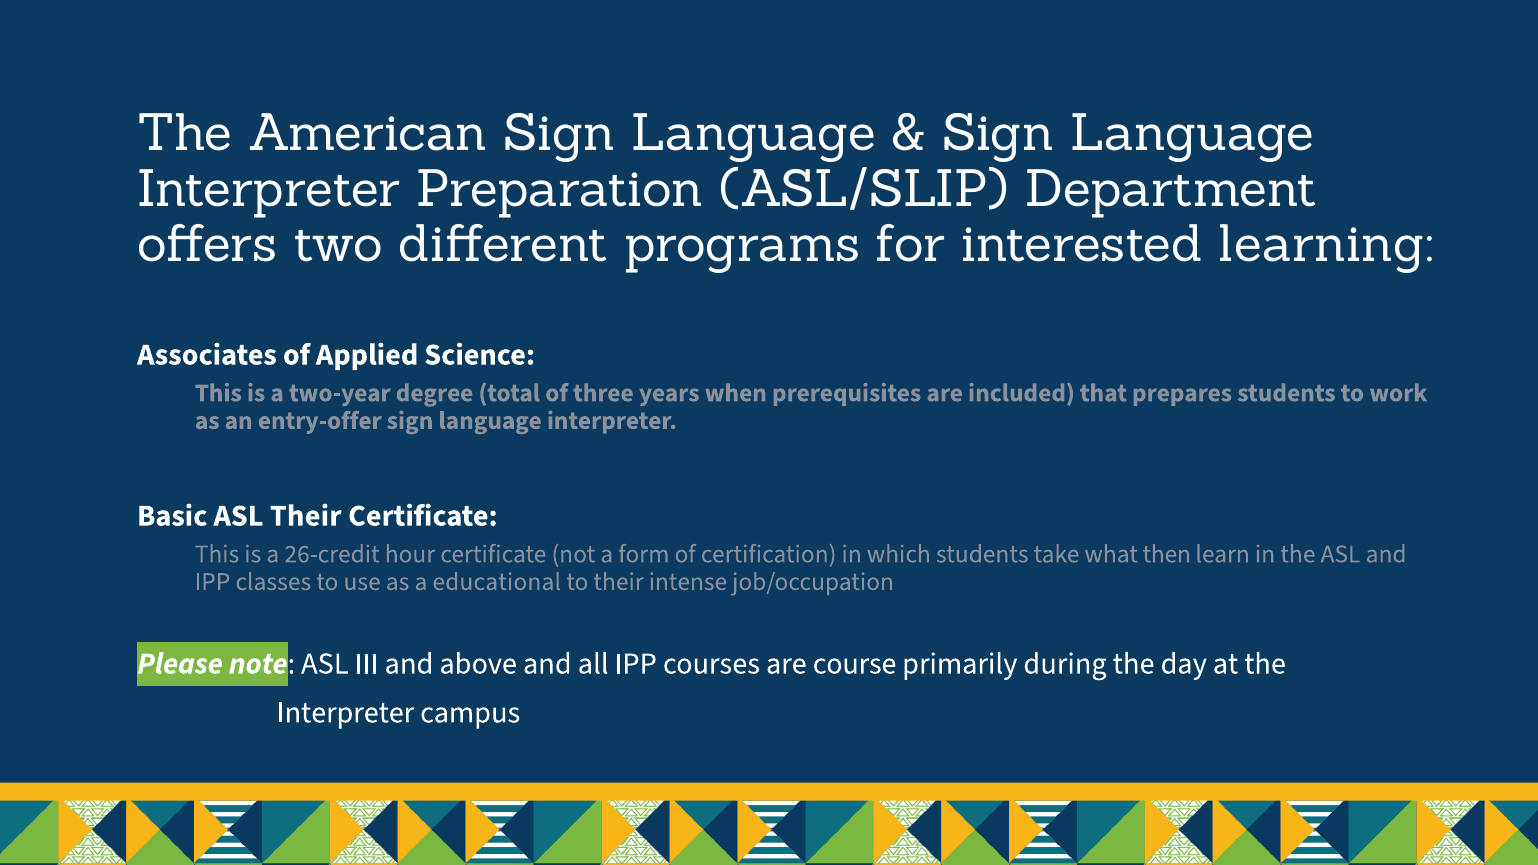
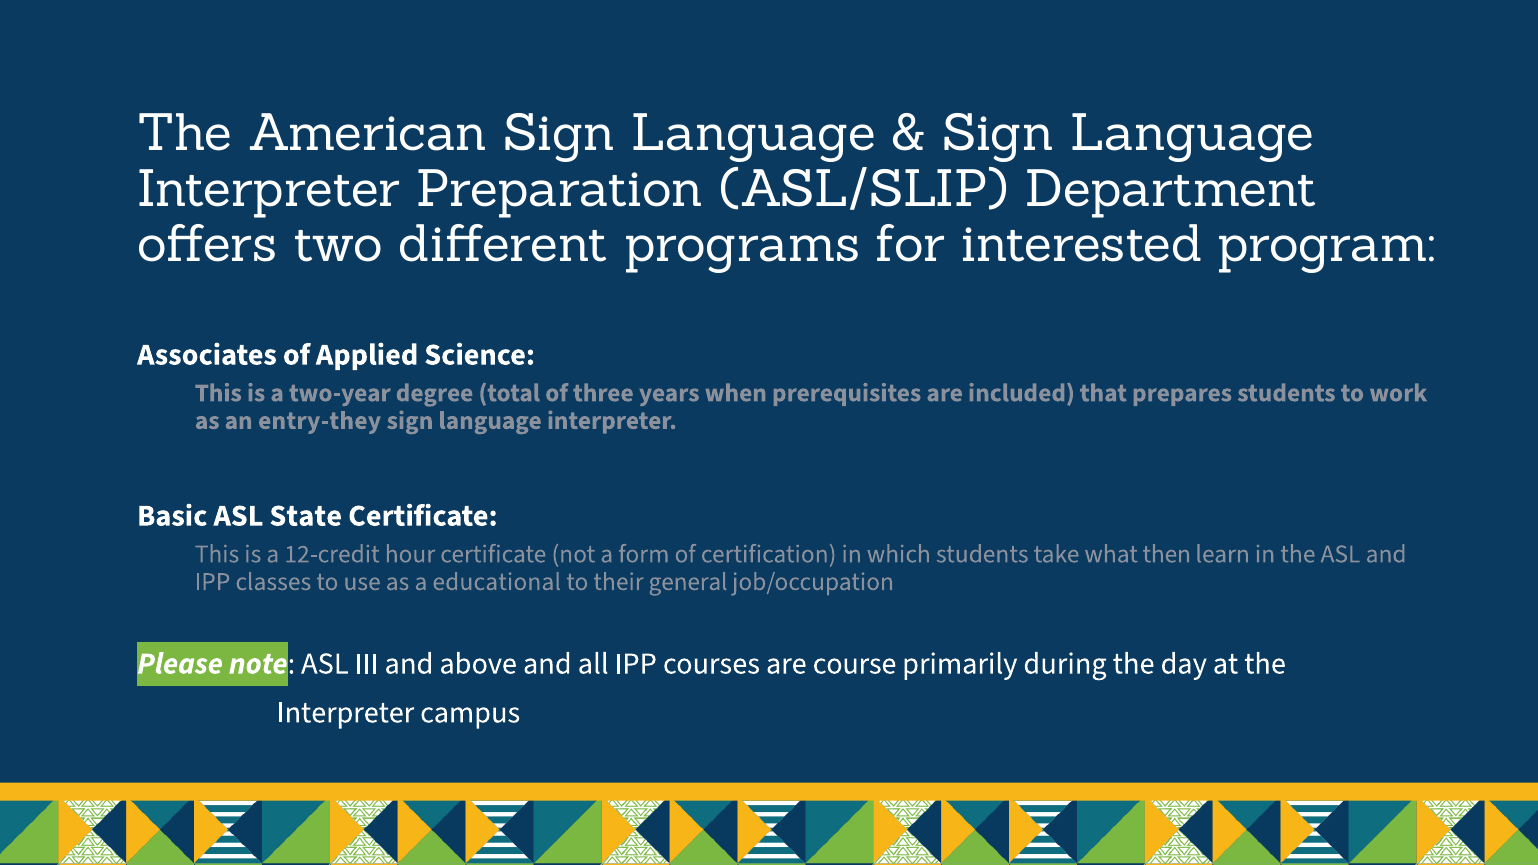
learning: learning -> program (1327, 245)
entry-offer: entry-offer -> entry-they (320, 421)
ASL Their: Their -> State (306, 516)
26-credit: 26-credit -> 12-credit (332, 554)
intense: intense -> general (688, 582)
